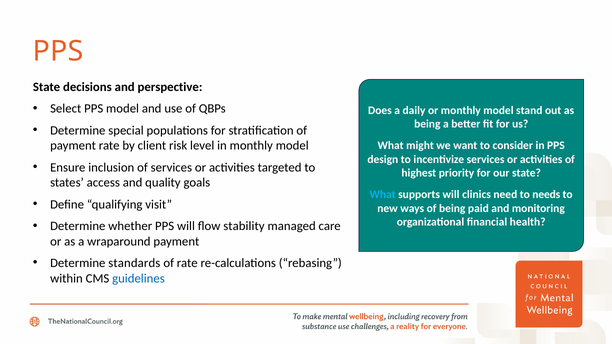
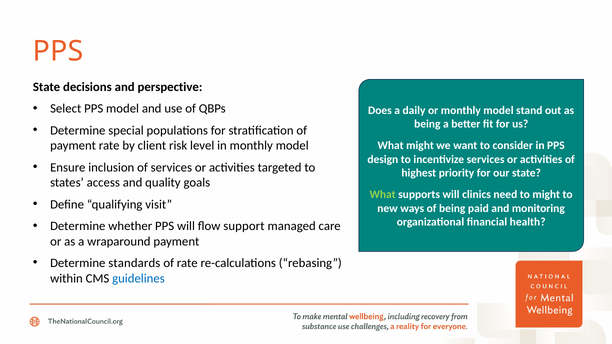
What colour: light blue -> light green (383, 195)
to needs: needs -> might (546, 195)
stability: stability -> support (244, 226)
